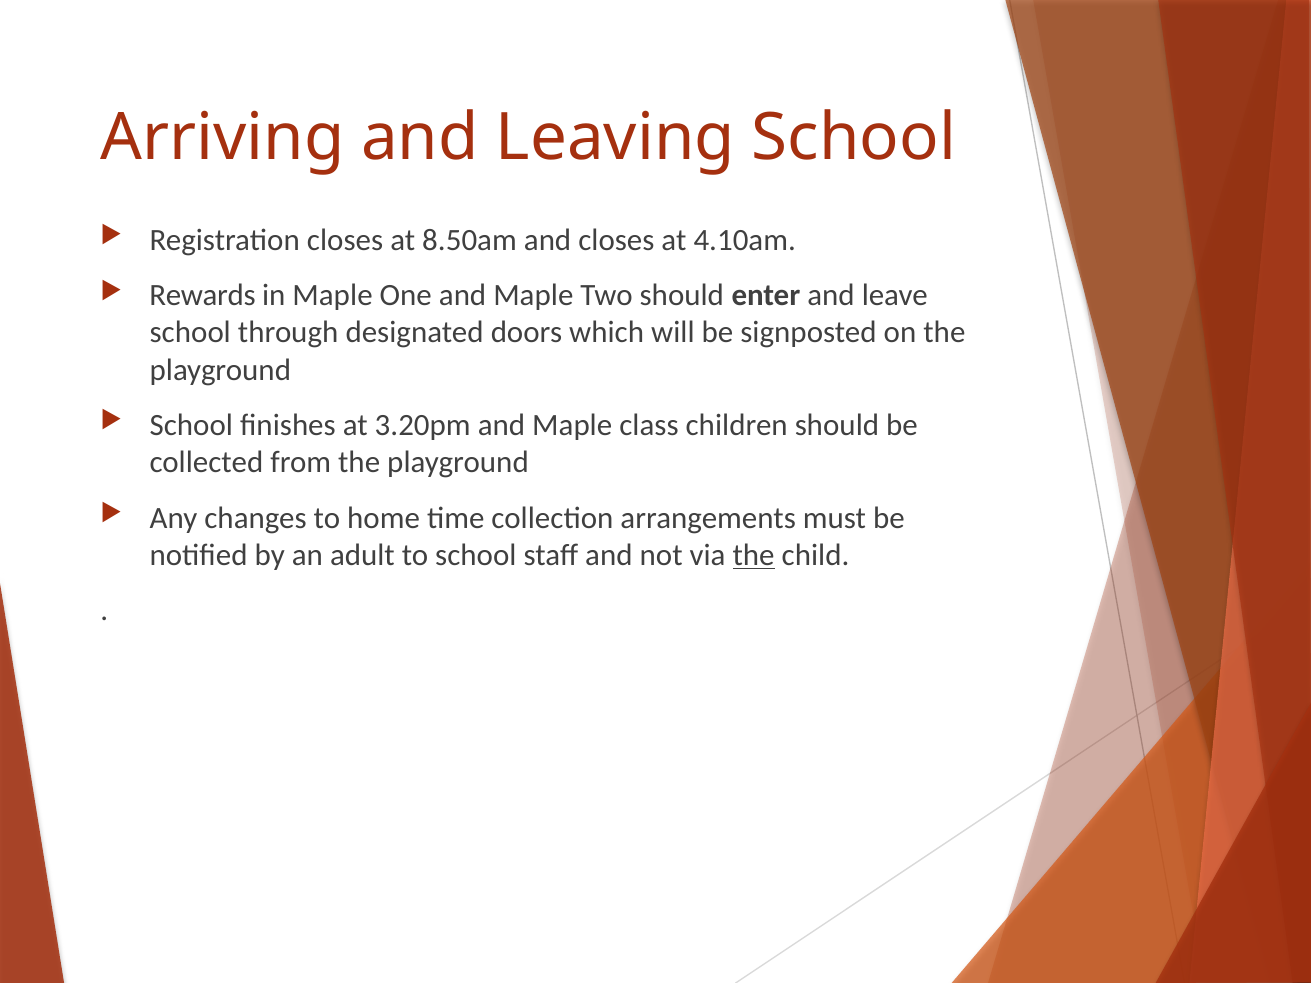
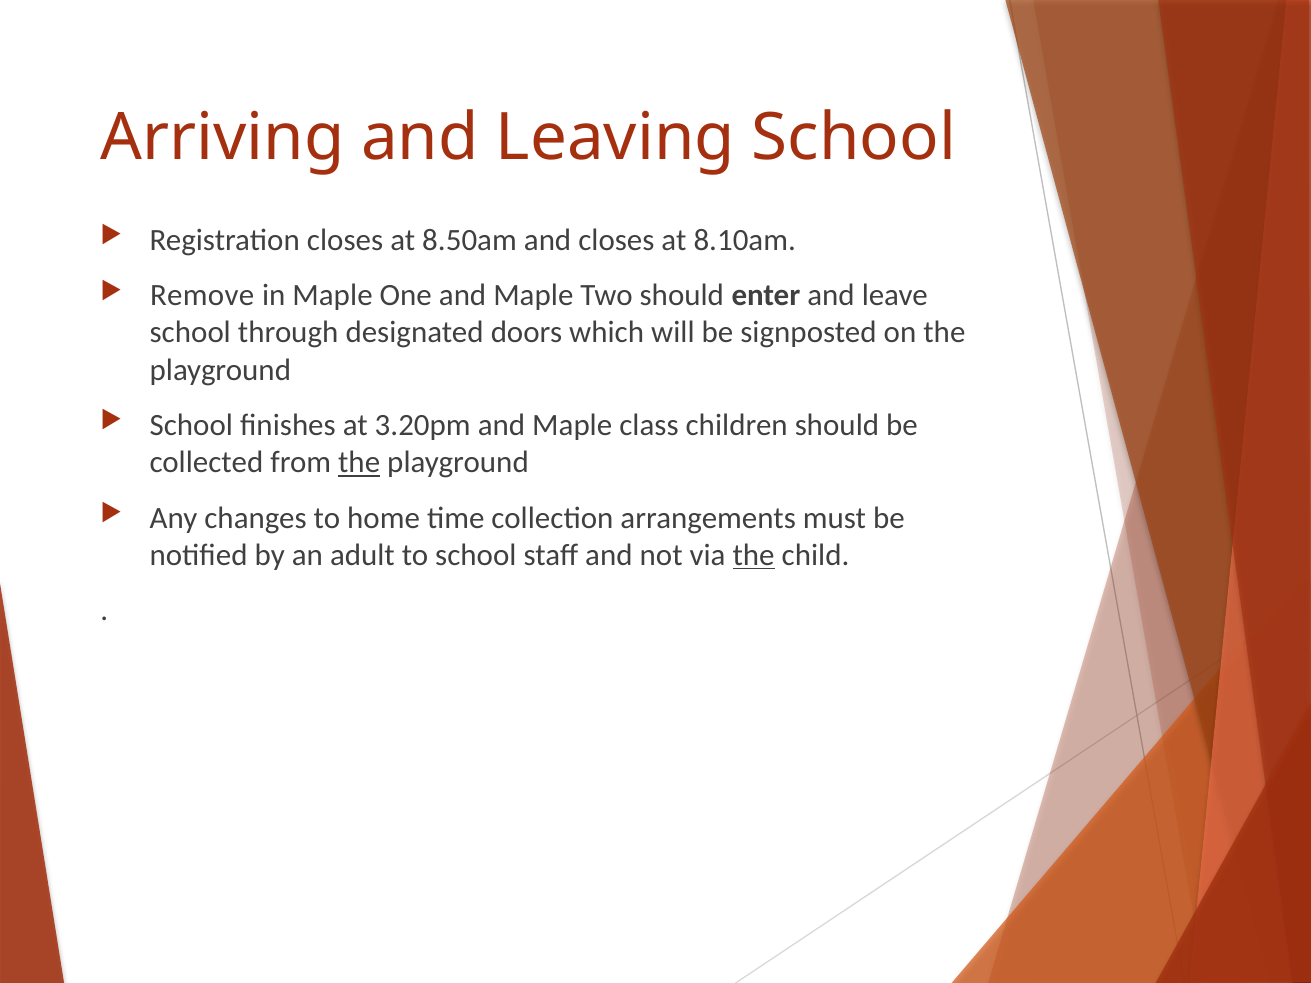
4.10am: 4.10am -> 8.10am (745, 240)
Rewards: Rewards -> Remove (202, 296)
the underline: none -> present (359, 463)
